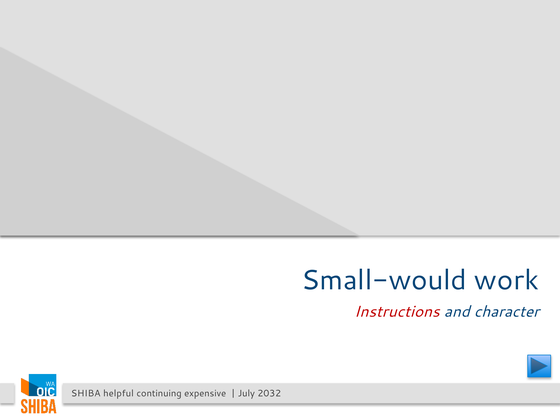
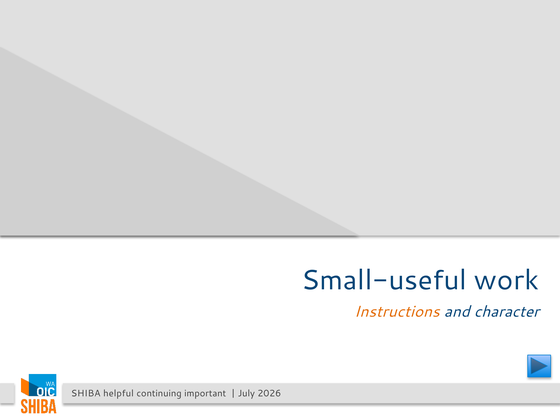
Small-would: Small-would -> Small-useful (384, 280)
Instructions colour: red -> orange (397, 312)
expensive: expensive -> important (205, 394)
2032: 2032 -> 2026 (269, 394)
